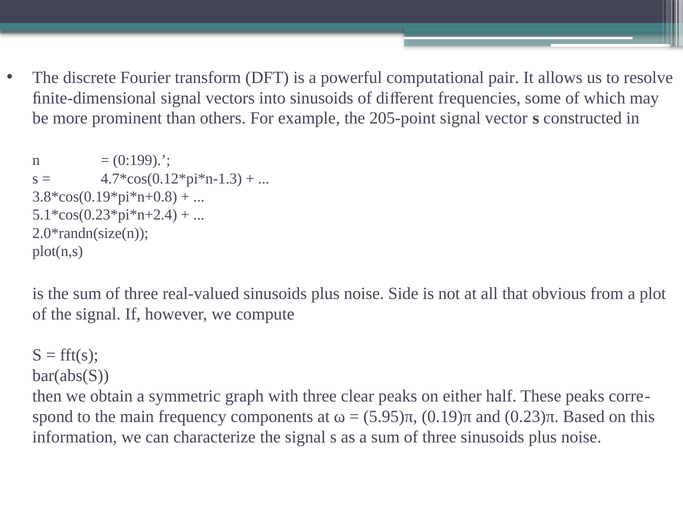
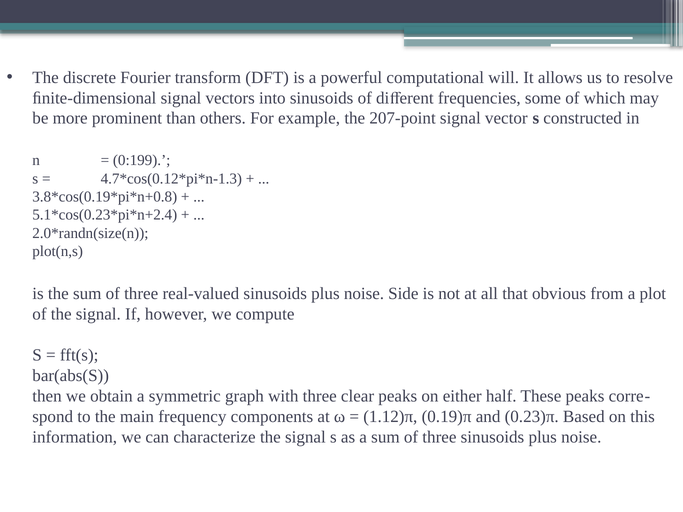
pair: pair -> will (504, 77)
205-point: 205-point -> 207-point (403, 118)
5.95)π: 5.95)π -> 1.12)π (390, 417)
